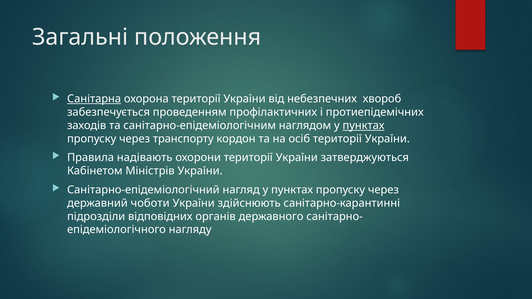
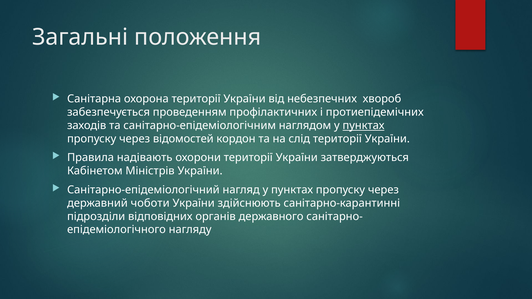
Санітарна underline: present -> none (94, 99)
транспорту: транспорту -> відомостей (183, 139)
осіб: осіб -> слід (299, 139)
